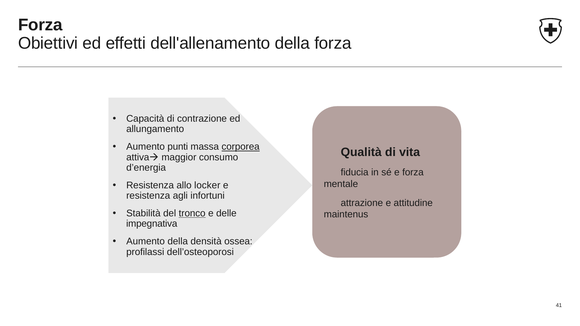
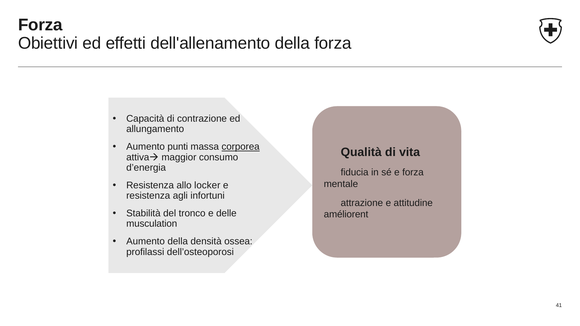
tronco underline: present -> none (192, 214)
maintenus: maintenus -> améliorent (346, 215)
impegnativa: impegnativa -> musculation (152, 224)
